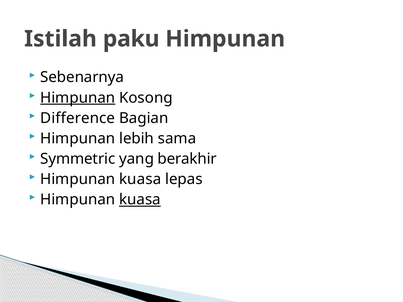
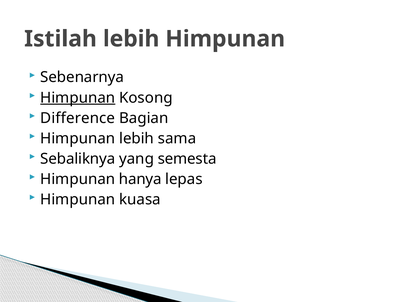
Istilah paku: paku -> lebih (131, 39)
Symmetric: Symmetric -> Sebaliknya (78, 159)
berakhir: berakhir -> semesta (187, 159)
kuasa: kuasa -> hanya (140, 179)
kuasa underline: present -> none (140, 200)
